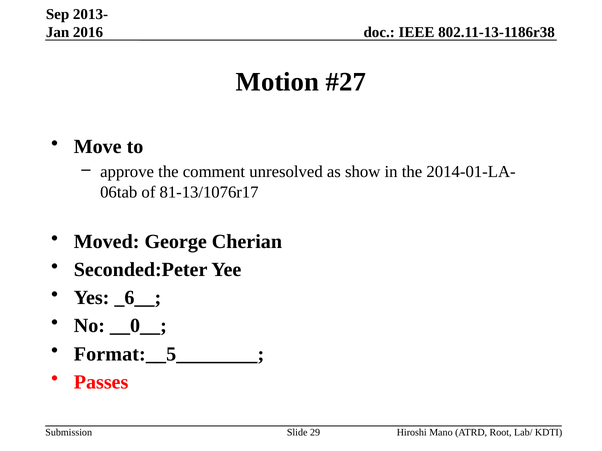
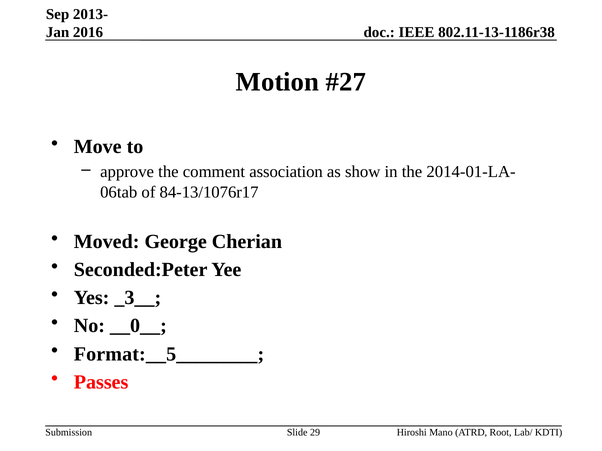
unresolved: unresolved -> association (286, 172)
81-13/1076r17: 81-13/1076r17 -> 84-13/1076r17 (209, 192)
_6__: _6__ -> _3__ (138, 298)
